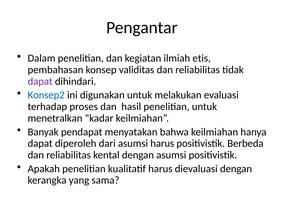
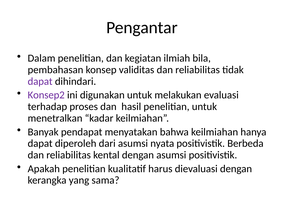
etis: etis -> bila (202, 58)
Konsep2 colour: blue -> purple (46, 95)
asumsi harus: harus -> nyata (162, 143)
